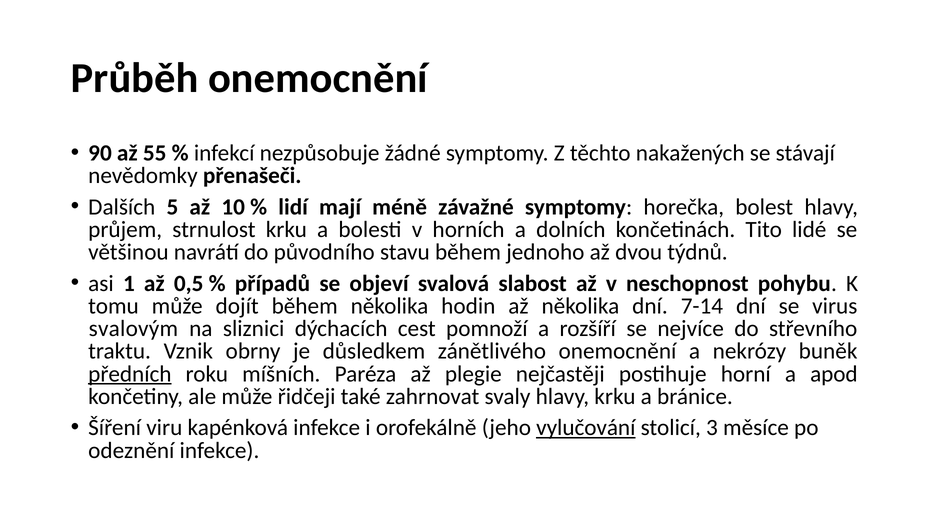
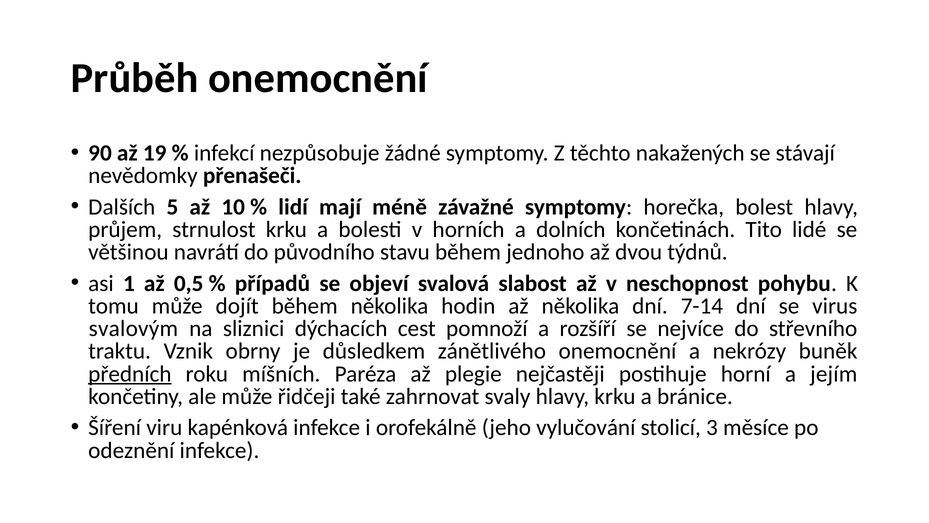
55: 55 -> 19 (155, 153)
apod: apod -> jejím (834, 374)
vylučování underline: present -> none (586, 427)
